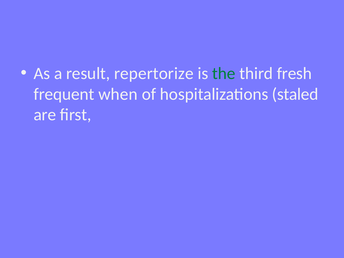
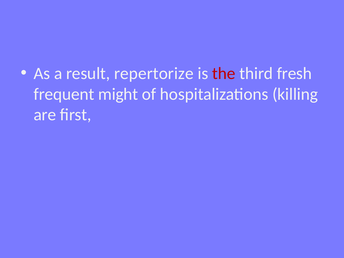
the colour: green -> red (224, 73)
when: when -> might (118, 94)
staled: staled -> killing (295, 94)
